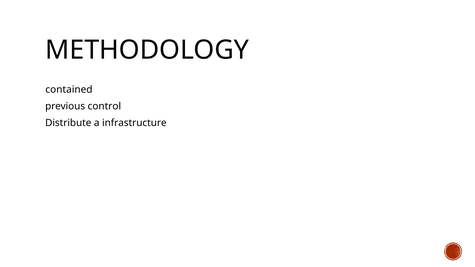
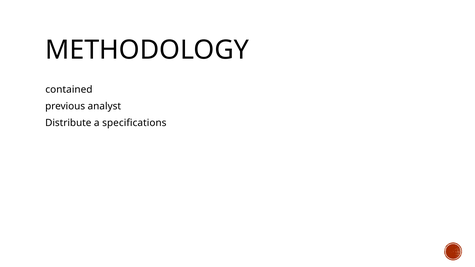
control: control -> analyst (104, 106)
infrastructure: infrastructure -> specifications (134, 123)
